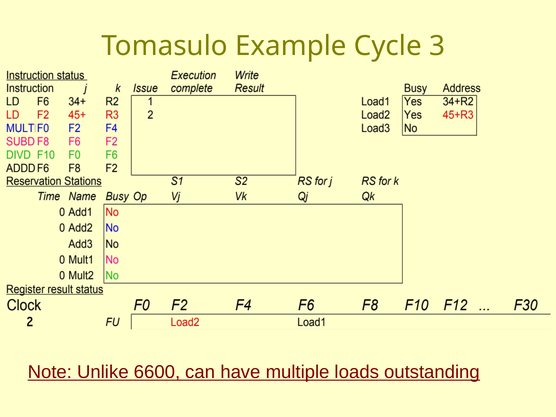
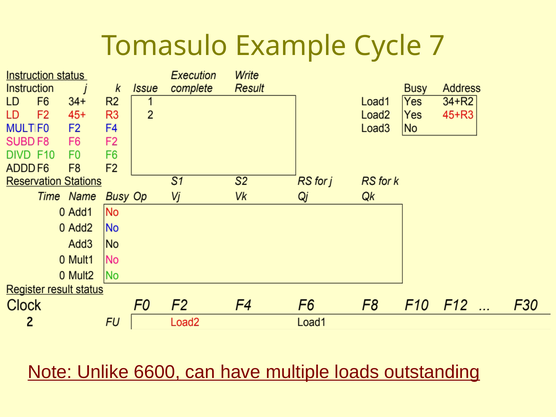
3: 3 -> 7 (437, 46)
